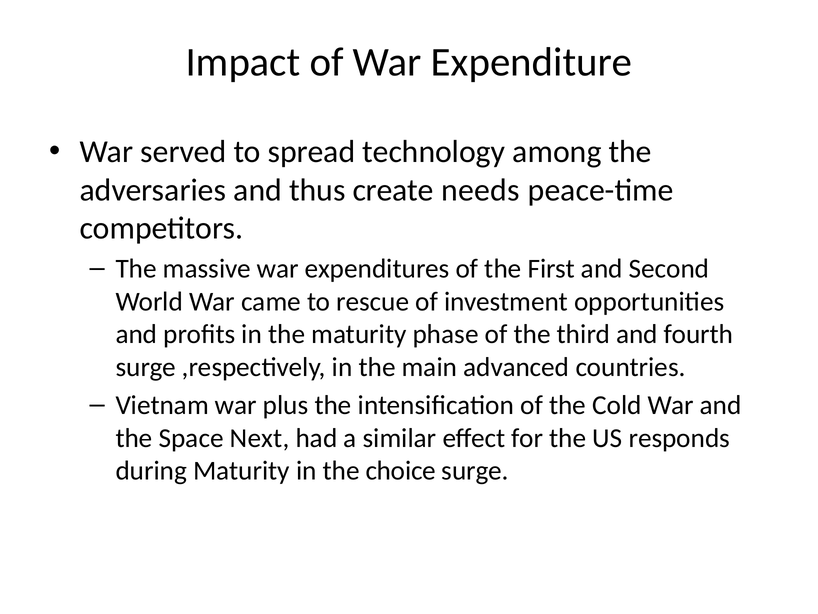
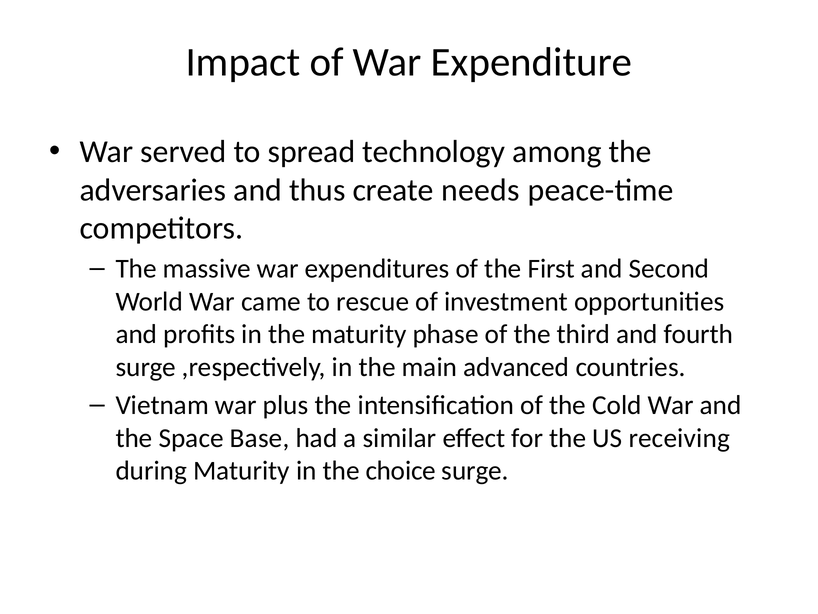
Next: Next -> Base (260, 438)
responds: responds -> receiving (679, 438)
